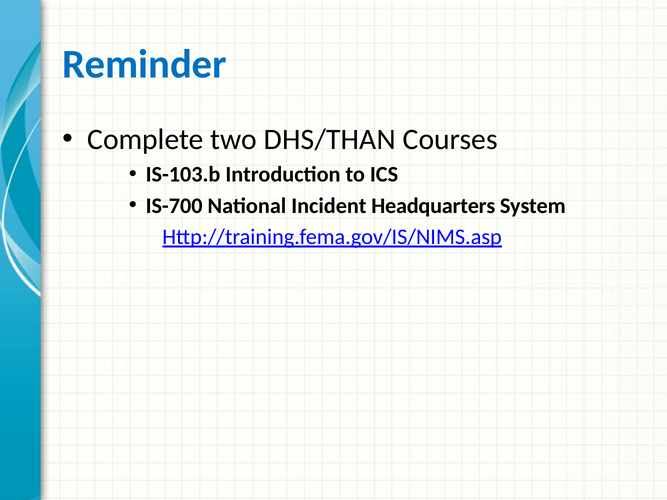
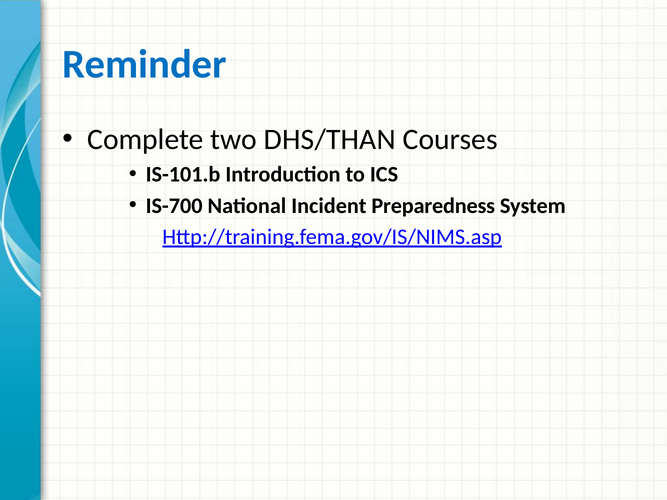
IS-103.b: IS-103.b -> IS-101.b (183, 175)
Headquarters: Headquarters -> Preparedness (433, 206)
